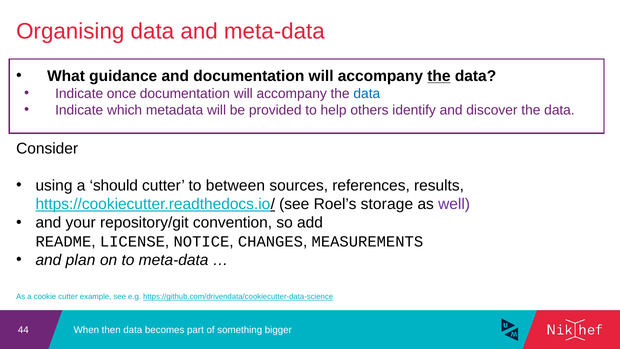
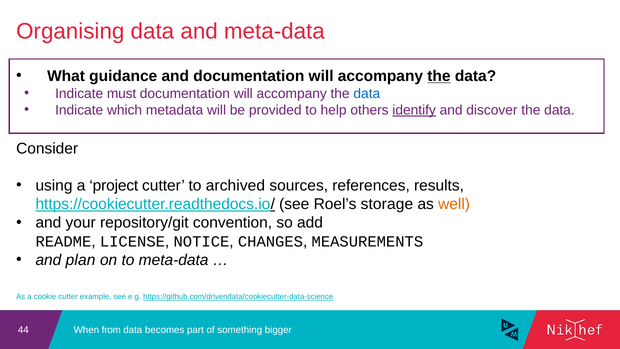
once: once -> must (122, 93)
identify underline: none -> present (414, 110)
should: should -> project (114, 186)
between: between -> archived (235, 186)
well colour: purple -> orange (454, 204)
then: then -> from (111, 330)
